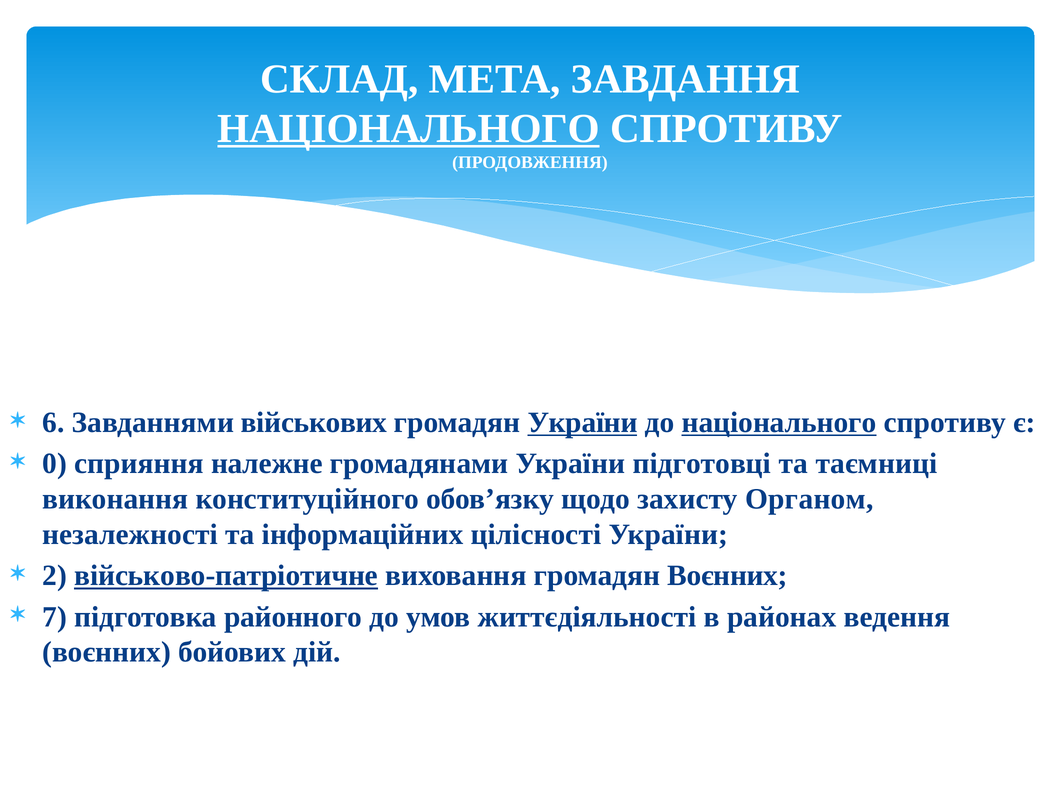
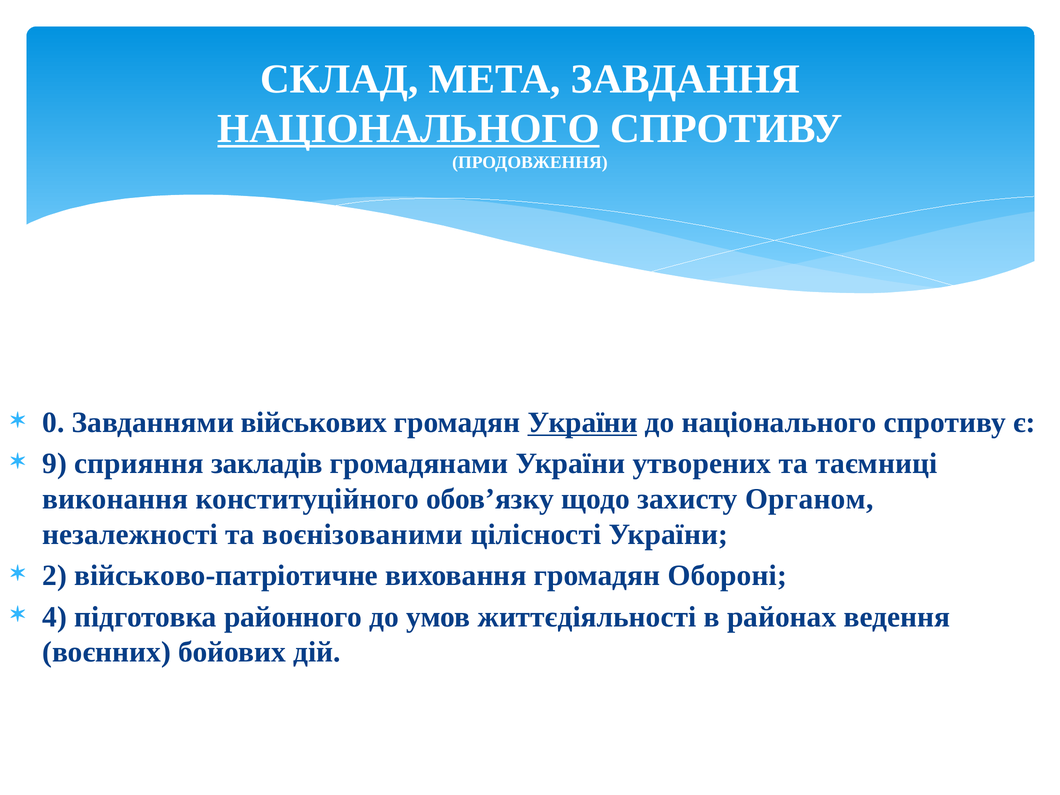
6: 6 -> 0 (53, 423)
національного underline: present -> none (779, 423)
0: 0 -> 9 (55, 464)
належне: належне -> закладів (267, 464)
підготовці: підготовці -> утворених (702, 464)
інформаційних: інформаційних -> воєнізованими (363, 534)
військово-патріотичне underline: present -> none (226, 576)
громадян Воєнних: Воєнних -> Обороні (727, 576)
7: 7 -> 4 (55, 617)
